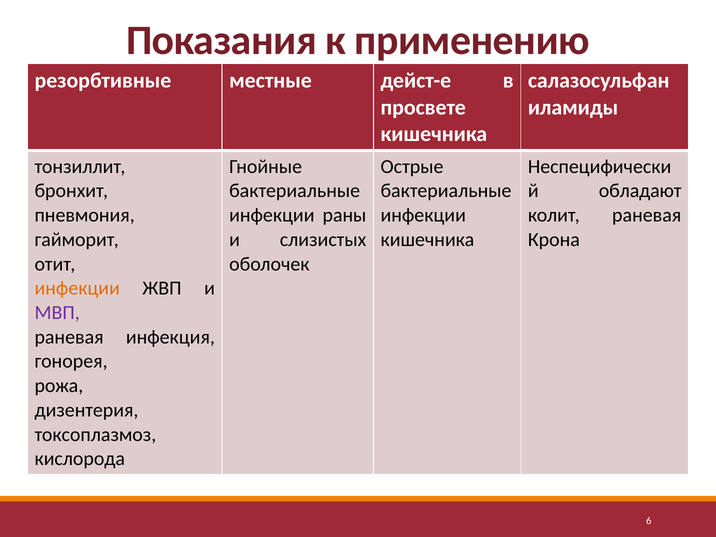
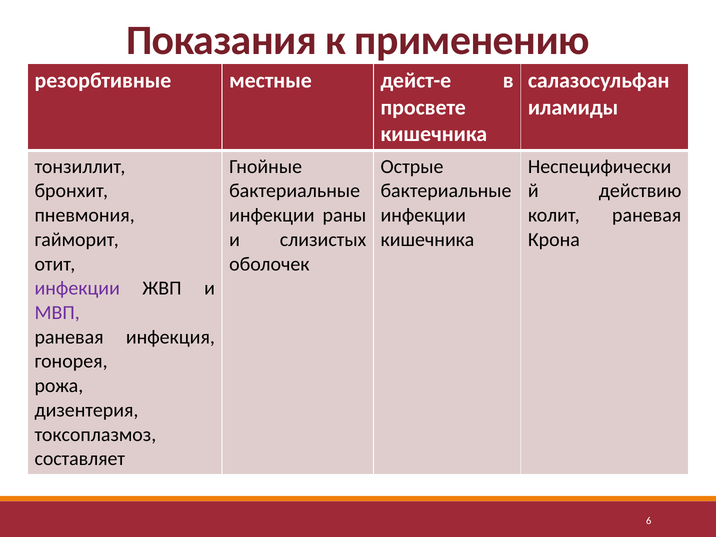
обладают: обладают -> действию (640, 191)
инфекции colour: orange -> purple (77, 288)
кислорода: кислорода -> составляет (80, 459)
